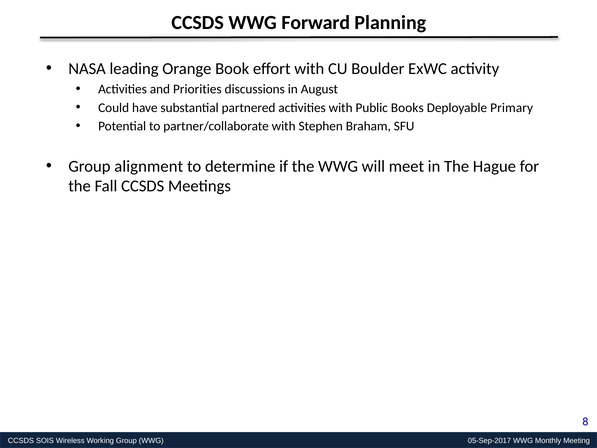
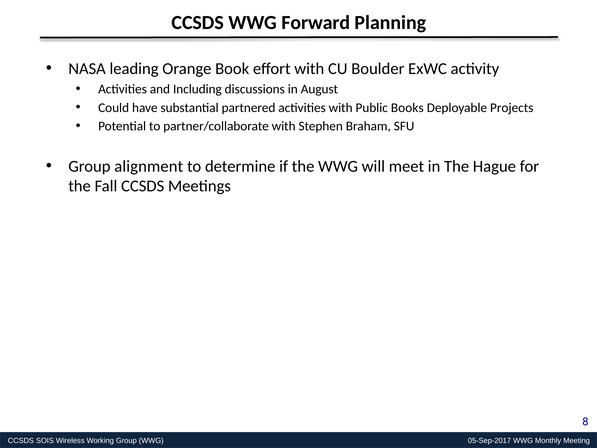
Priorities: Priorities -> Including (197, 89)
Primary: Primary -> Projects (512, 108)
